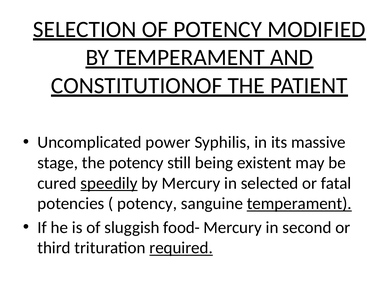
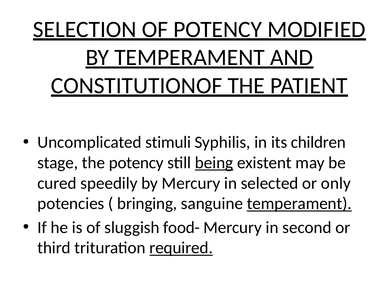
power: power -> stimuli (168, 142)
massive: massive -> children (318, 142)
being underline: none -> present (214, 163)
speedily underline: present -> none (109, 183)
fatal: fatal -> only (336, 183)
potency: potency -> bringing (147, 204)
